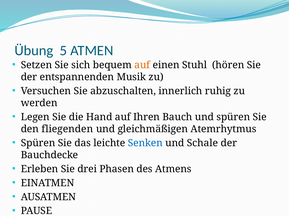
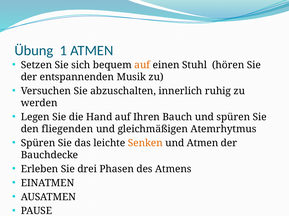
5: 5 -> 1 (63, 51)
Senken colour: blue -> orange (145, 143)
und Schale: Schale -> Atmen (203, 143)
